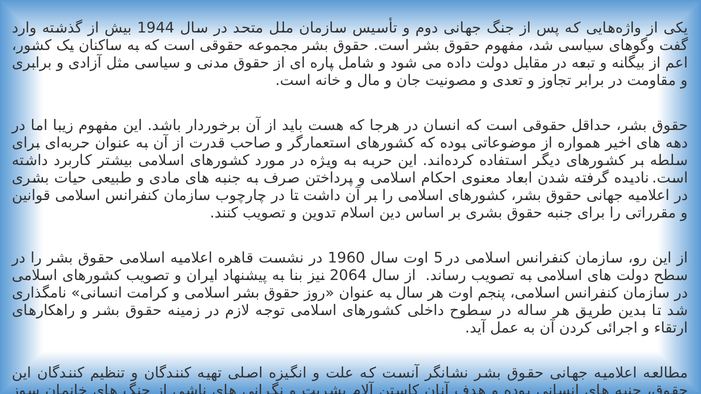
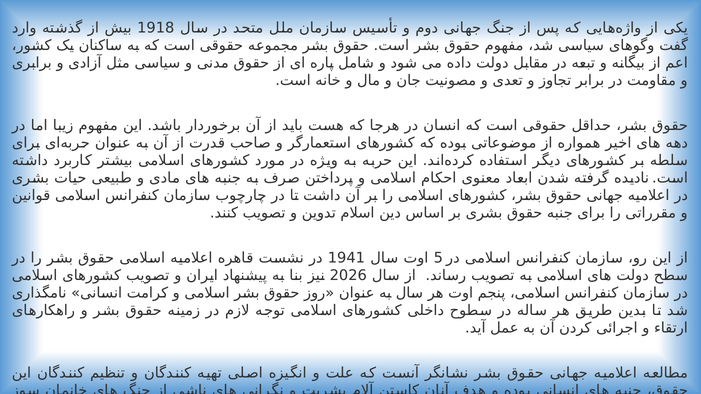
1944: 1944 -> 1918 (156, 28)
1960: 1960 -> 1941 (346, 258)
2064: 2064 -> 2026 (348, 276)
